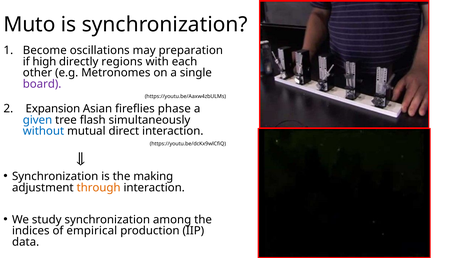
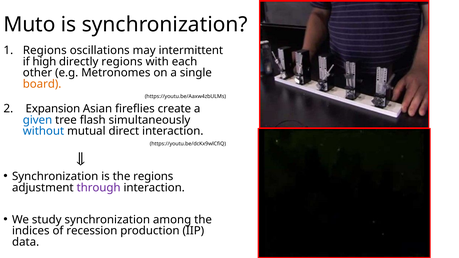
Become: Become -> Regions (45, 51)
preparation: preparation -> intermittent (191, 51)
board colour: purple -> orange (42, 84)
phase: phase -> create (174, 109)
the making: making -> regions (153, 177)
through colour: orange -> purple (99, 188)
empirical: empirical -> recession (92, 231)
